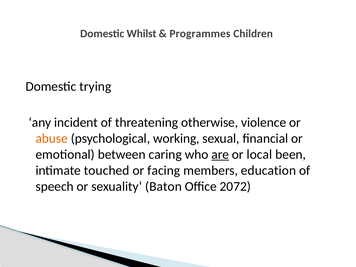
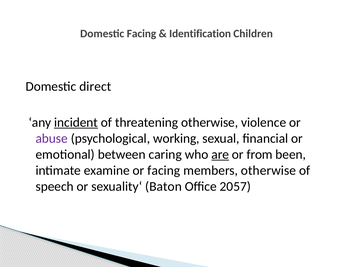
Domestic Whilst: Whilst -> Facing (142, 34)
Programmes: Programmes -> Identification (200, 34)
trying: trying -> direct (95, 86)
incident underline: none -> present (76, 122)
abuse colour: orange -> purple (52, 138)
local: local -> from (260, 154)
touched: touched -> examine (107, 171)
members education: education -> otherwise (269, 171)
2072: 2072 -> 2057 (235, 187)
